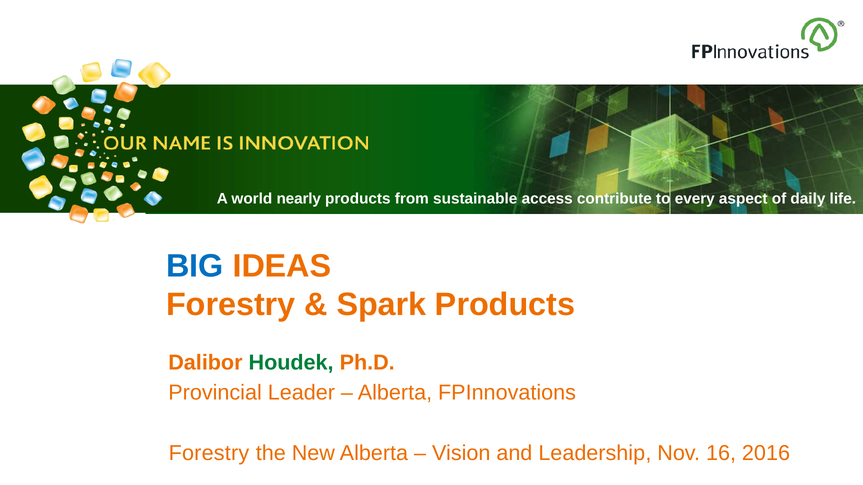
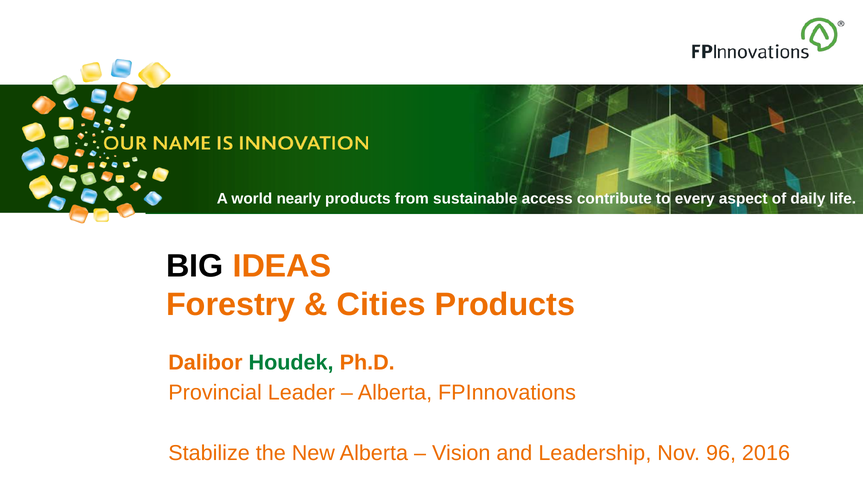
BIG colour: blue -> black (195, 266)
Spark: Spark -> Cities (381, 305)
Forestry: Forestry -> Stabilize (209, 454)
16: 16 -> 96 (721, 454)
